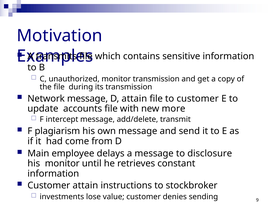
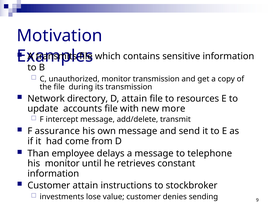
Network message: message -> directory (88, 99)
to customer: customer -> resources (198, 99)
plagiarism: plagiarism -> assurance (57, 131)
Main: Main -> Than (38, 154)
disclosure: disclosure -> telephone (210, 154)
